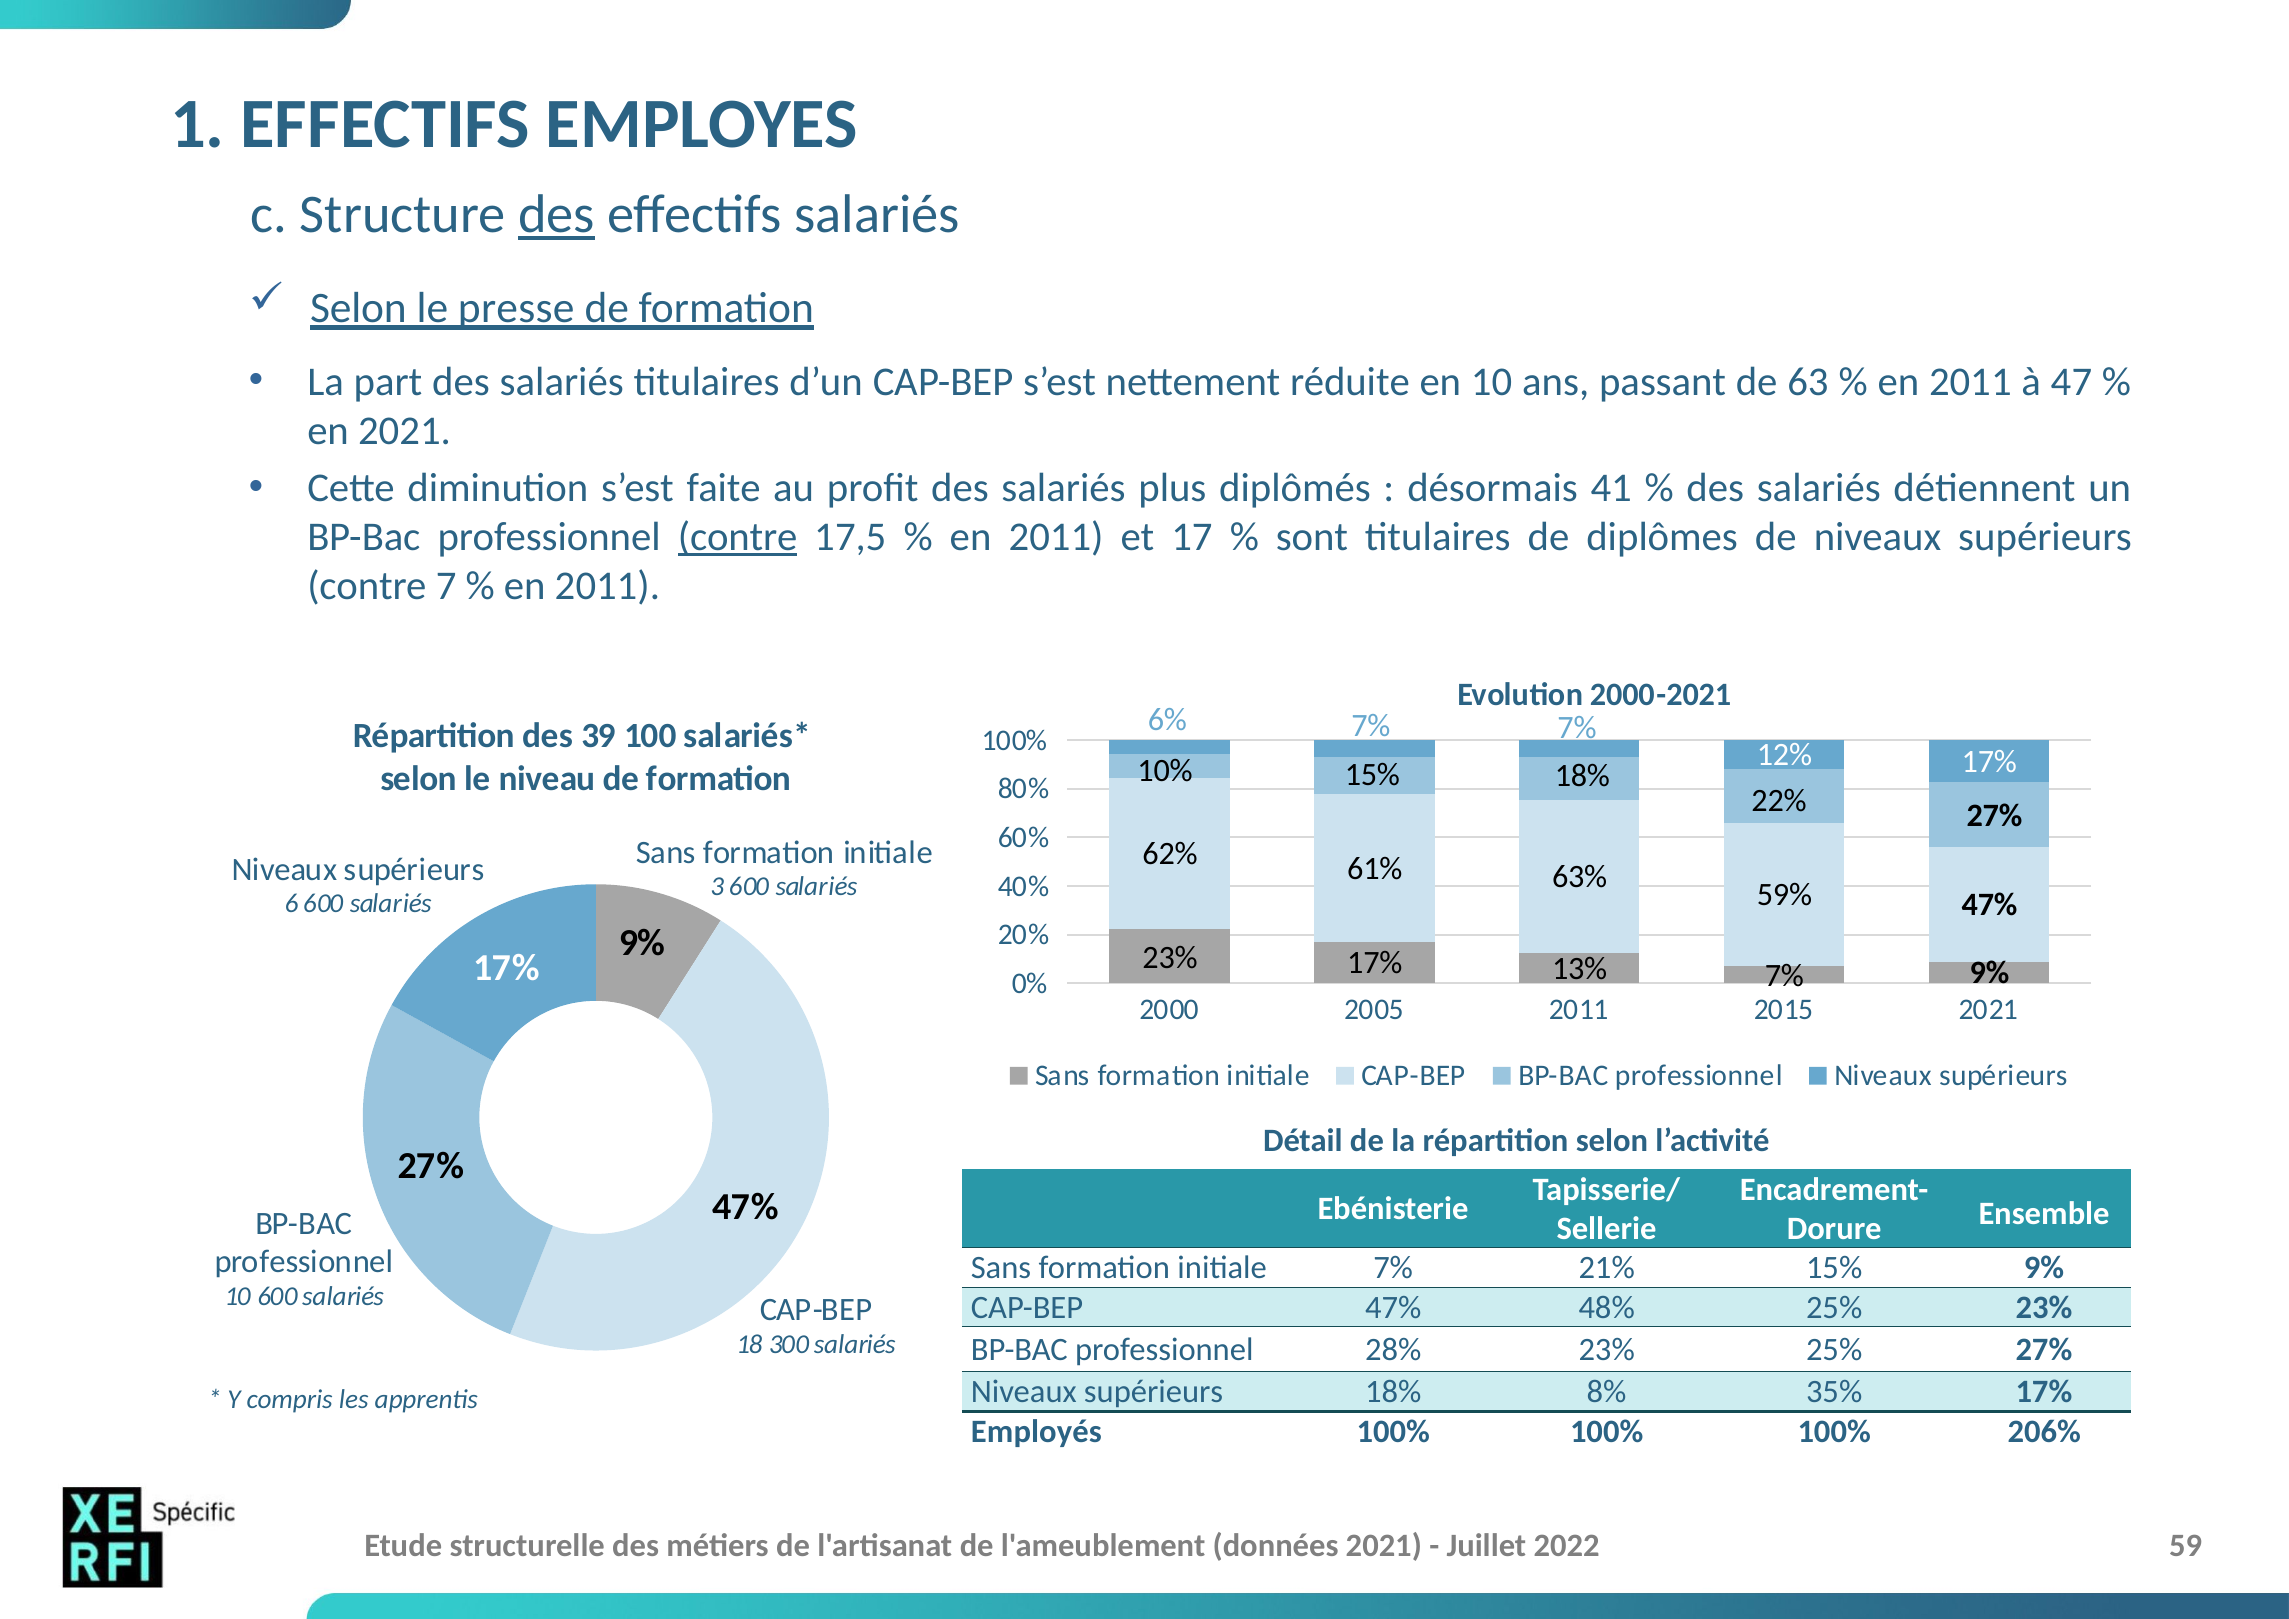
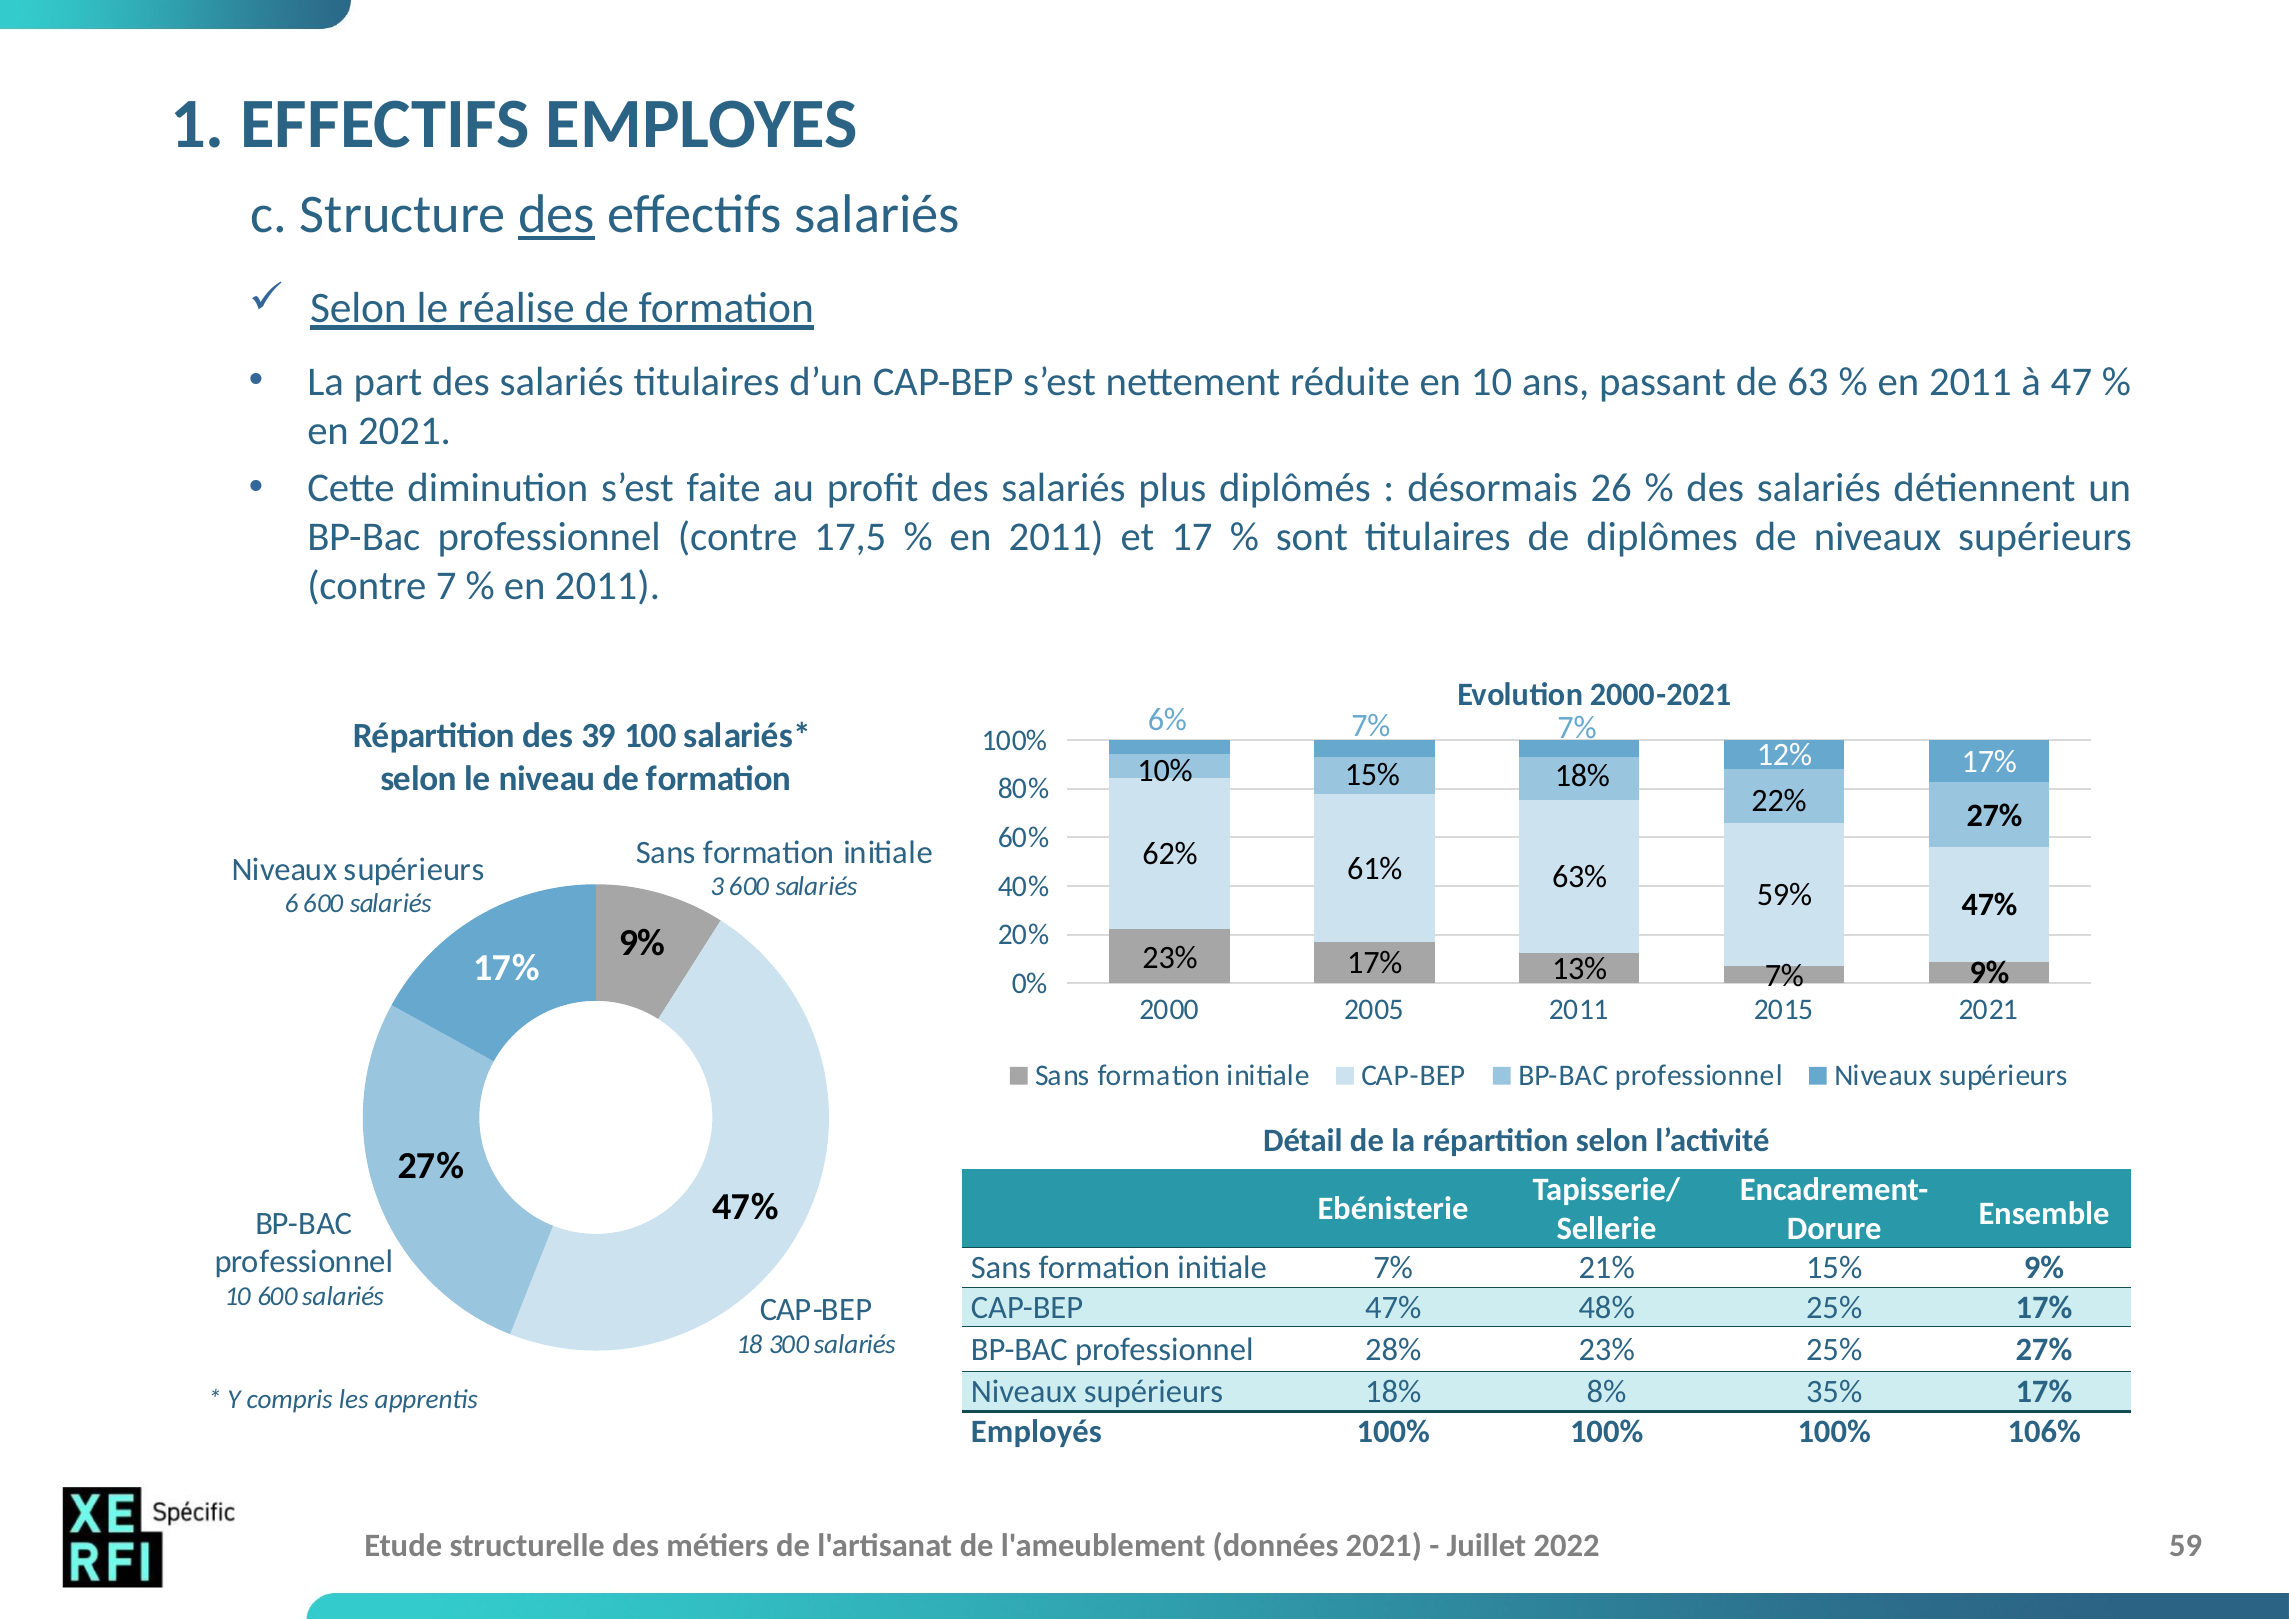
presse: presse -> réalise (516, 309)
41: 41 -> 26 (1611, 488)
contre underline: present -> none (738, 537)
25% 23%: 23% -> 17% (2044, 1307)
206%: 206% -> 106% (2044, 1431)
